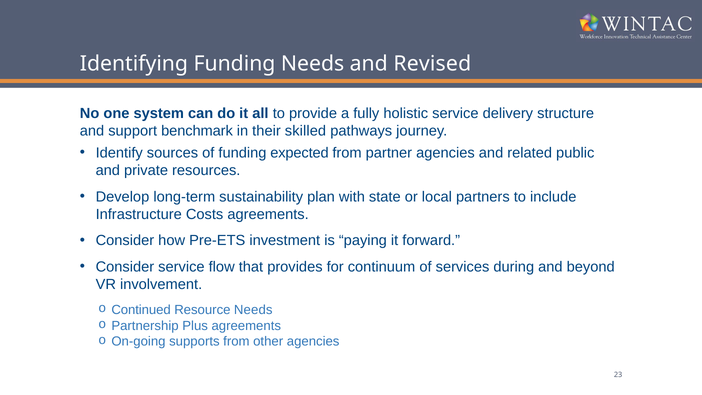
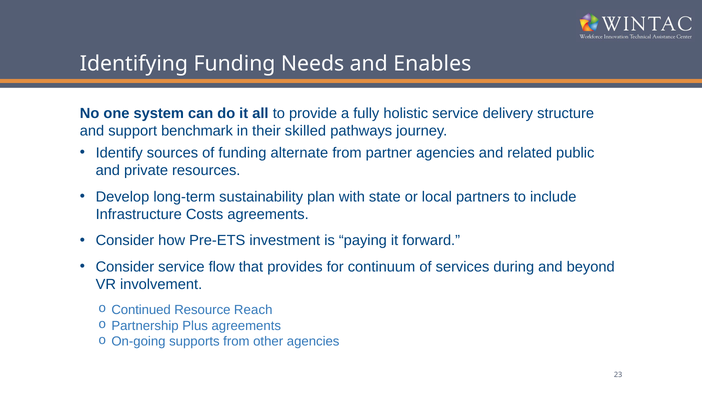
Revised: Revised -> Enables (432, 64)
expected: expected -> alternate (299, 153)
Resource Needs: Needs -> Reach (253, 310)
